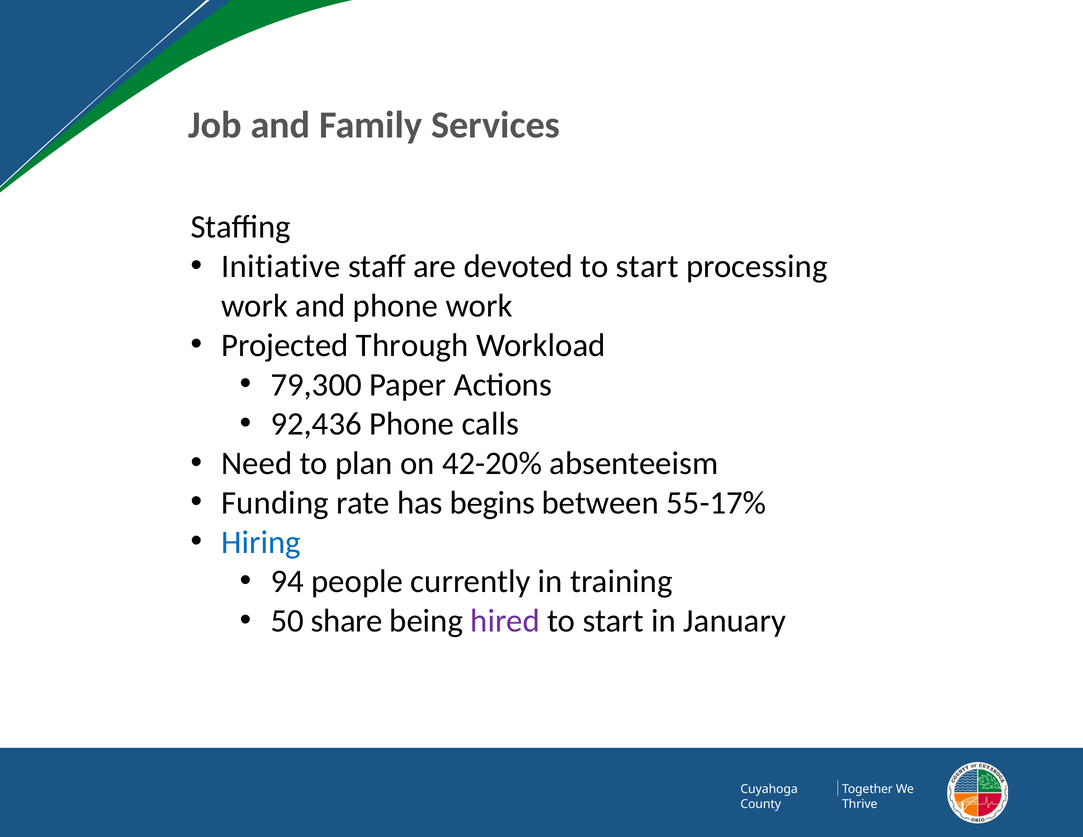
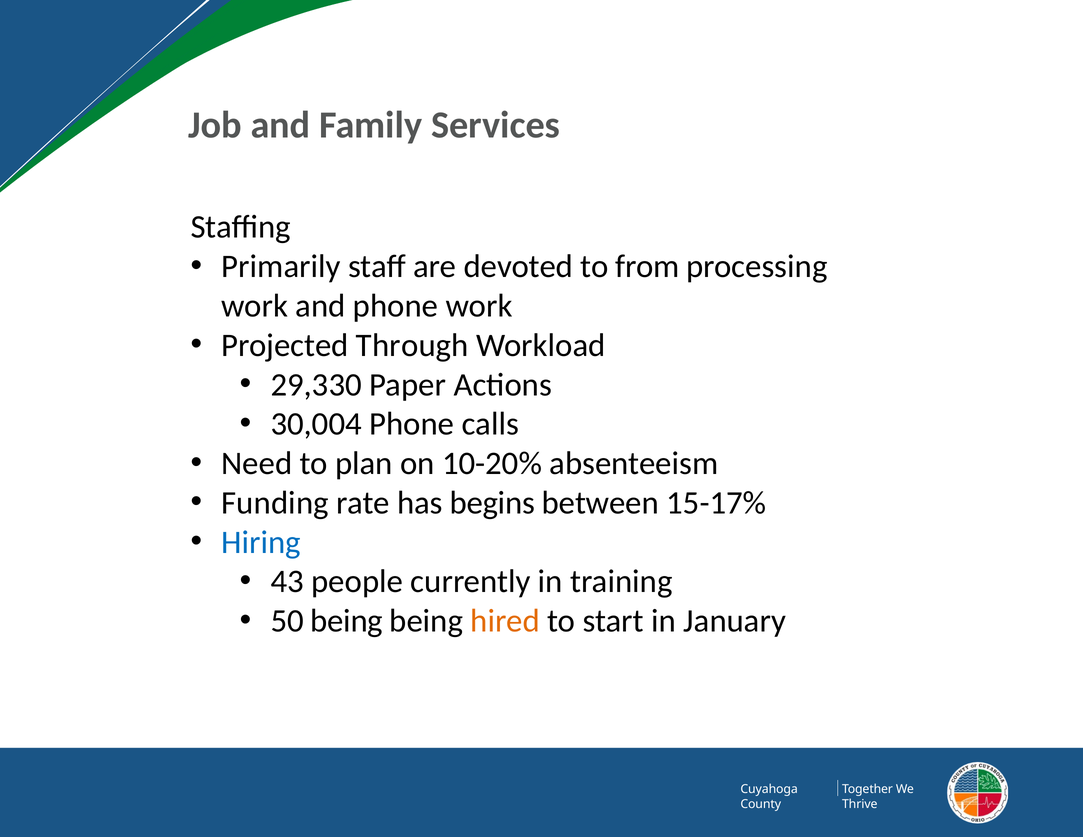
Initiative: Initiative -> Primarily (281, 267)
devoted to start: start -> from (647, 267)
79,300: 79,300 -> 29,330 (316, 385)
92,436: 92,436 -> 30,004 (316, 424)
42-20%: 42-20% -> 10-20% (492, 463)
55-17%: 55-17% -> 15-17% (716, 503)
94: 94 -> 43 (287, 582)
50 share: share -> being (347, 621)
hired colour: purple -> orange (505, 621)
